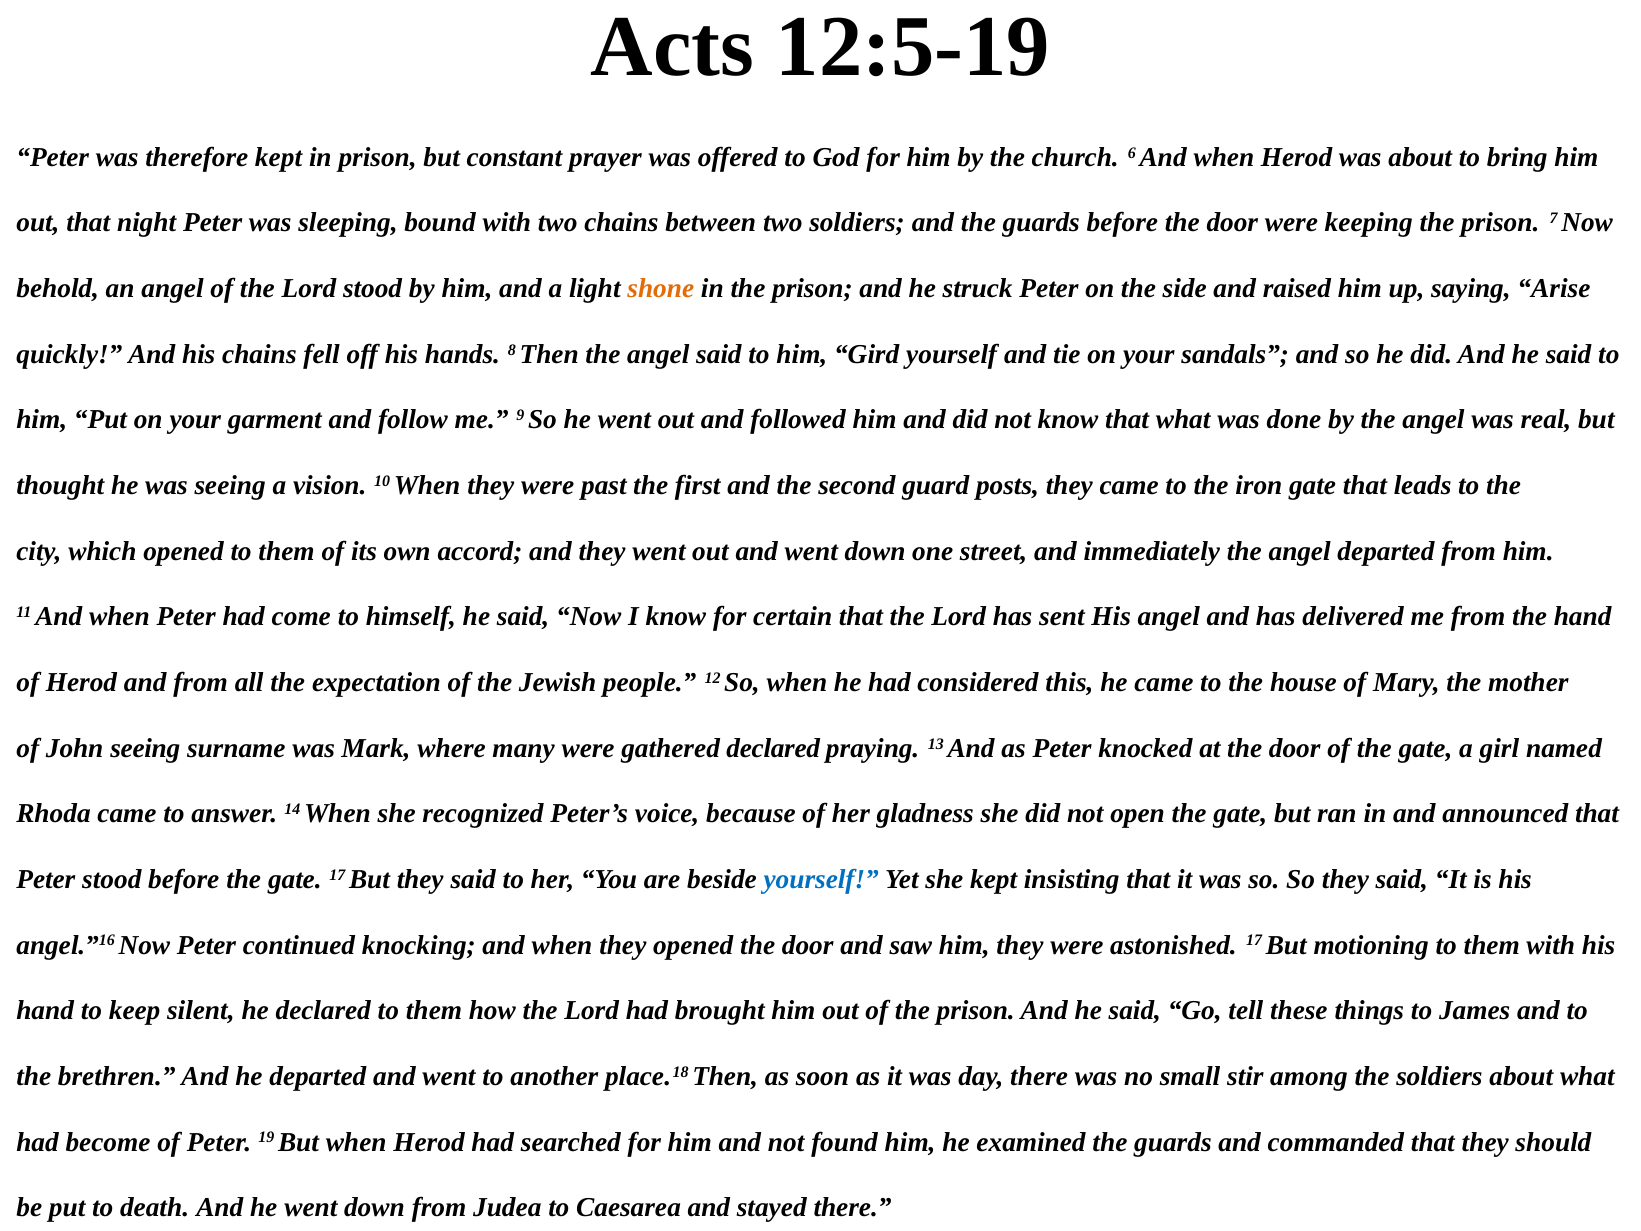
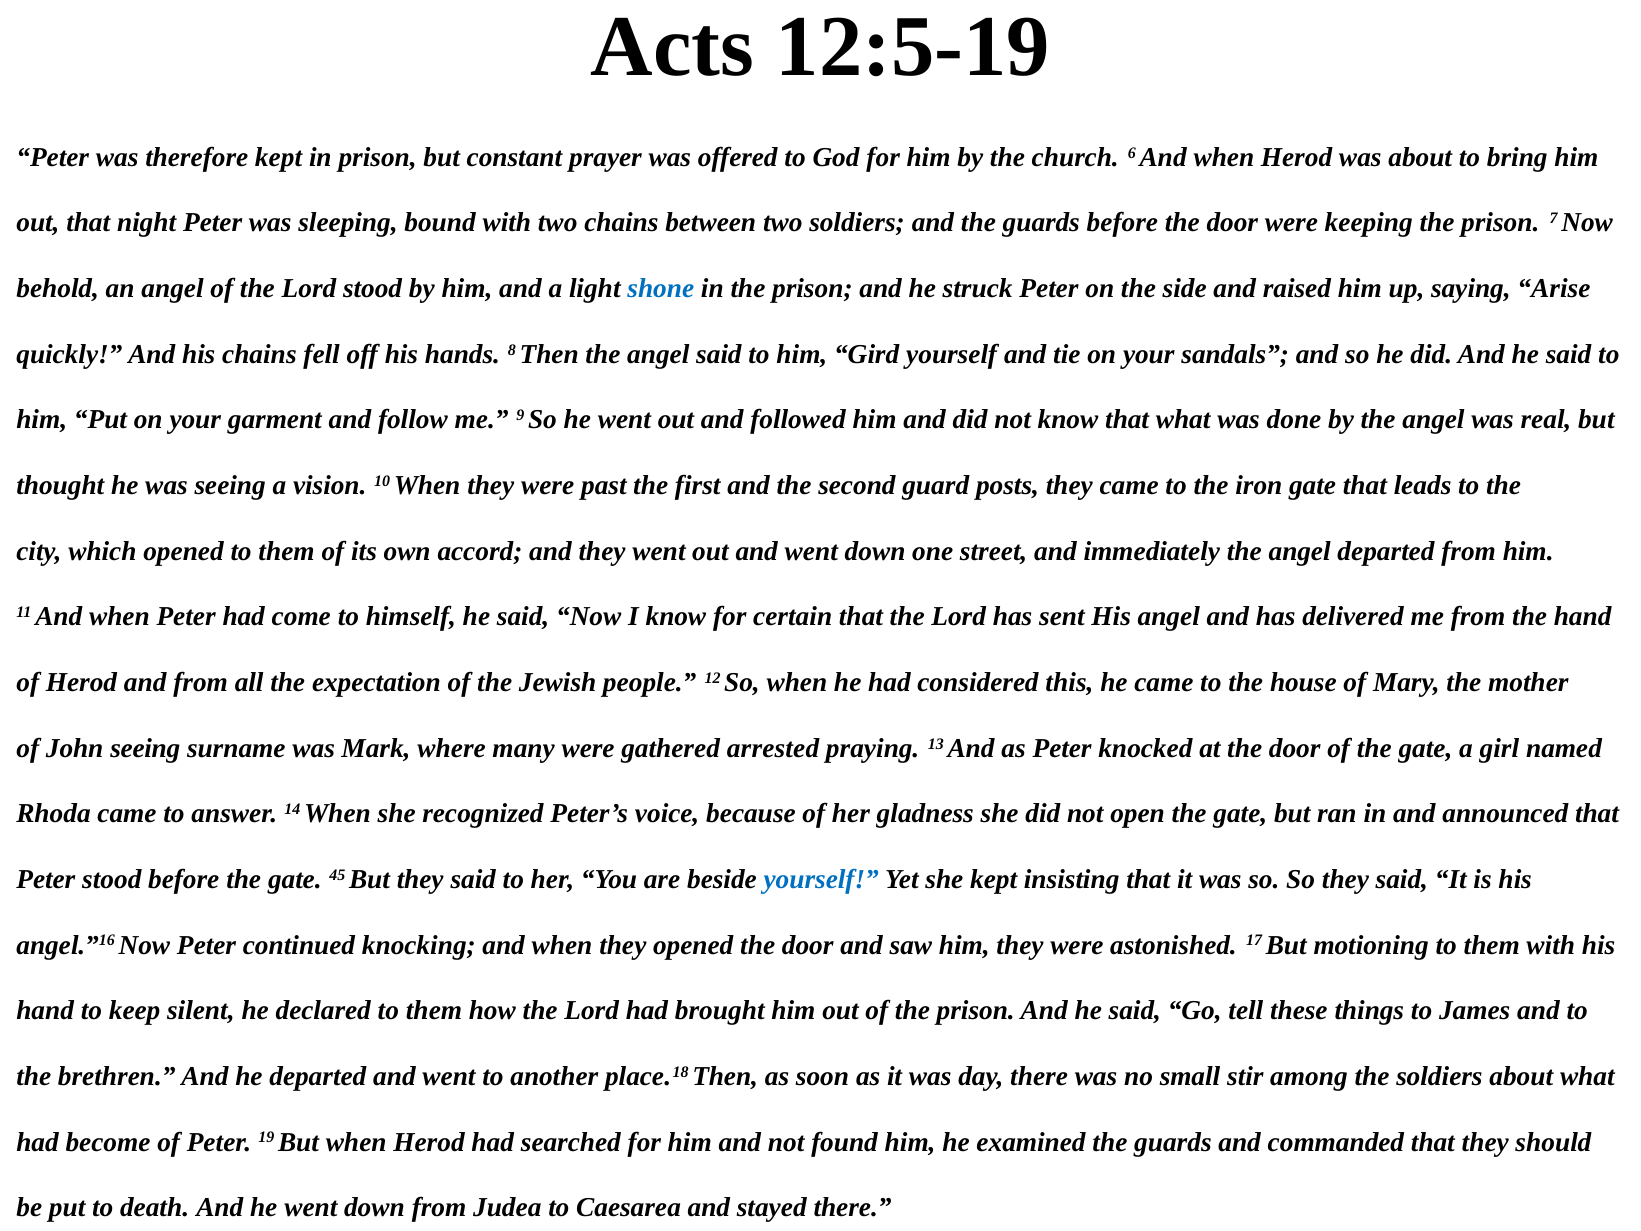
shone colour: orange -> blue (661, 289)
gathered declared: declared -> arrested (773, 748)
gate 17: 17 -> 45 (337, 875)
